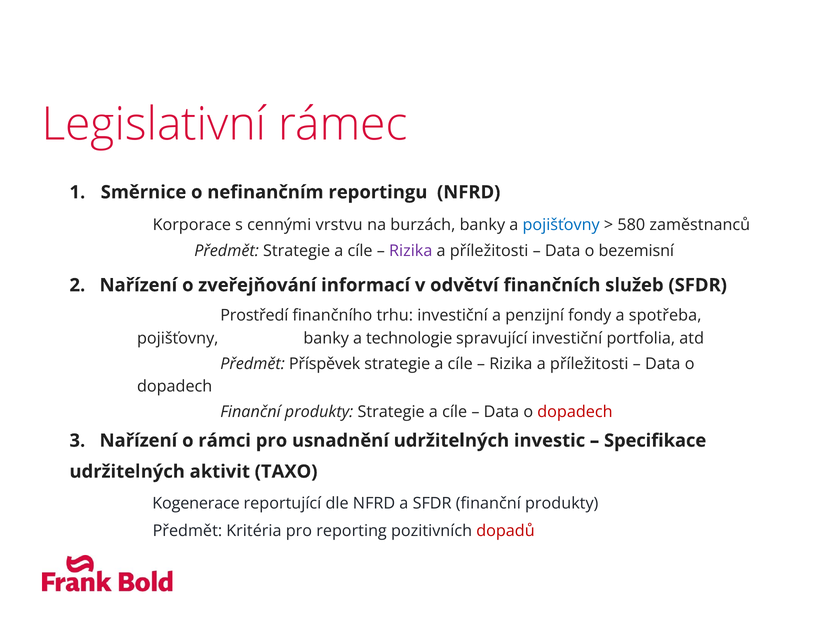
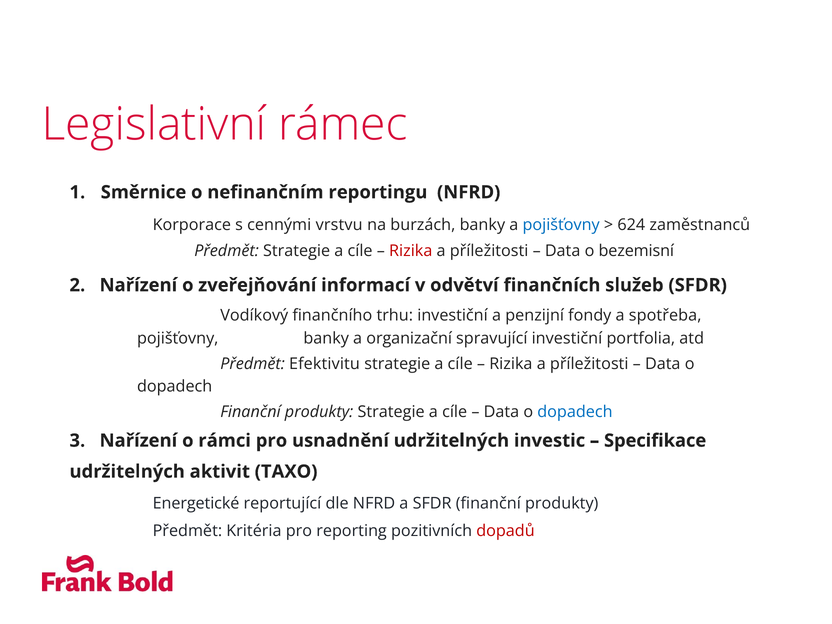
580: 580 -> 624 (631, 225)
Rizika colour: purple -> red (411, 251)
Prostředí: Prostředí -> Vodíkový (254, 316)
technologie: technologie -> organizační (409, 338)
Příspěvek: Příspěvek -> Efektivitu (324, 364)
dopadech colour: red -> blue (575, 412)
Kogenerace: Kogenerace -> Energetické (196, 503)
